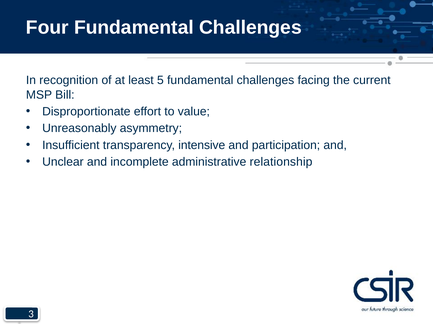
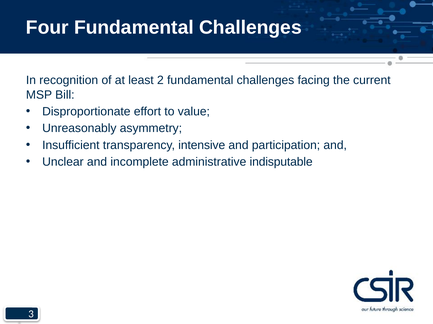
5: 5 -> 2 (160, 81)
relationship: relationship -> indisputable (281, 162)
